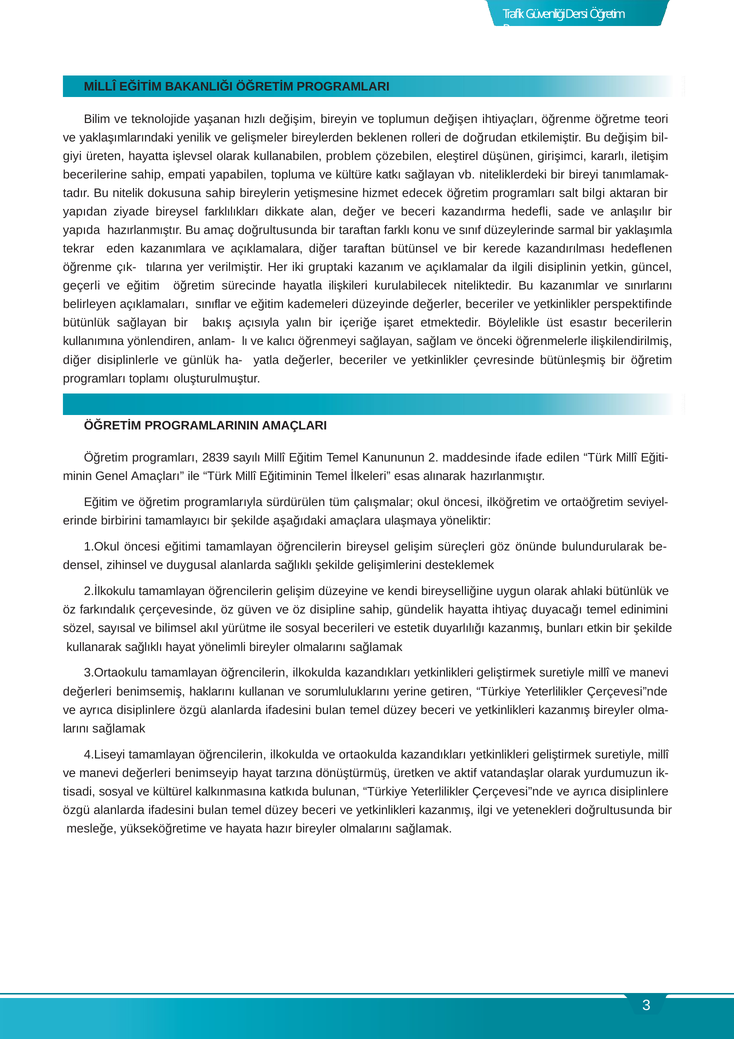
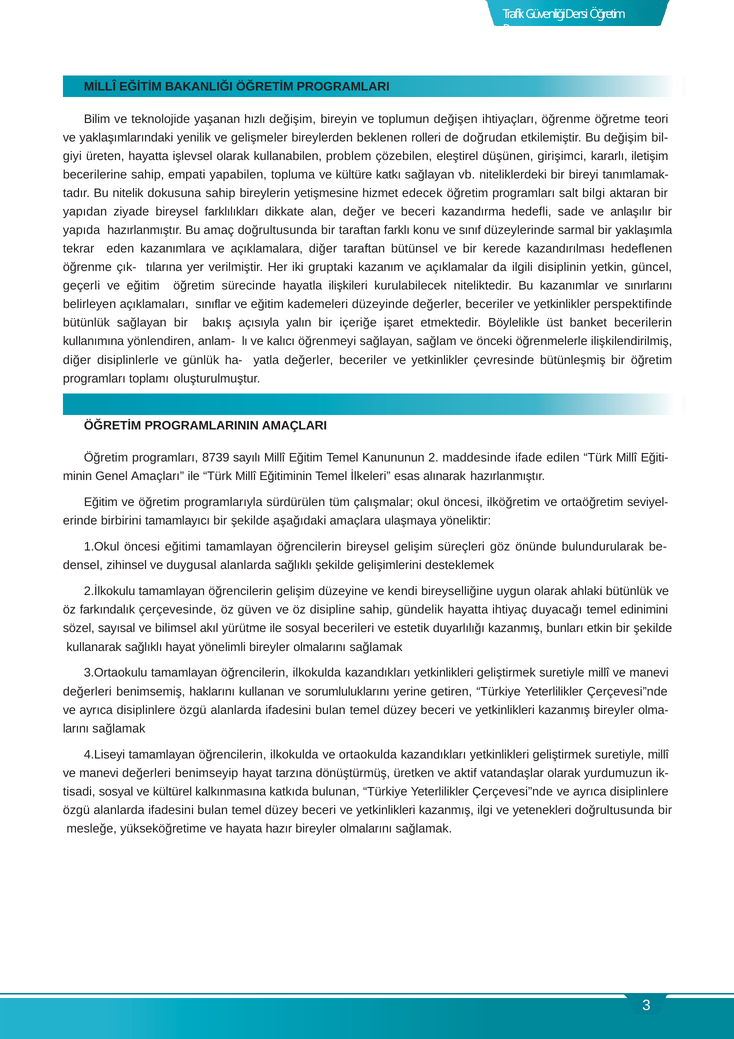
esastır: esastır -> banket (588, 323)
2839: 2839 -> 8739 (216, 458)
